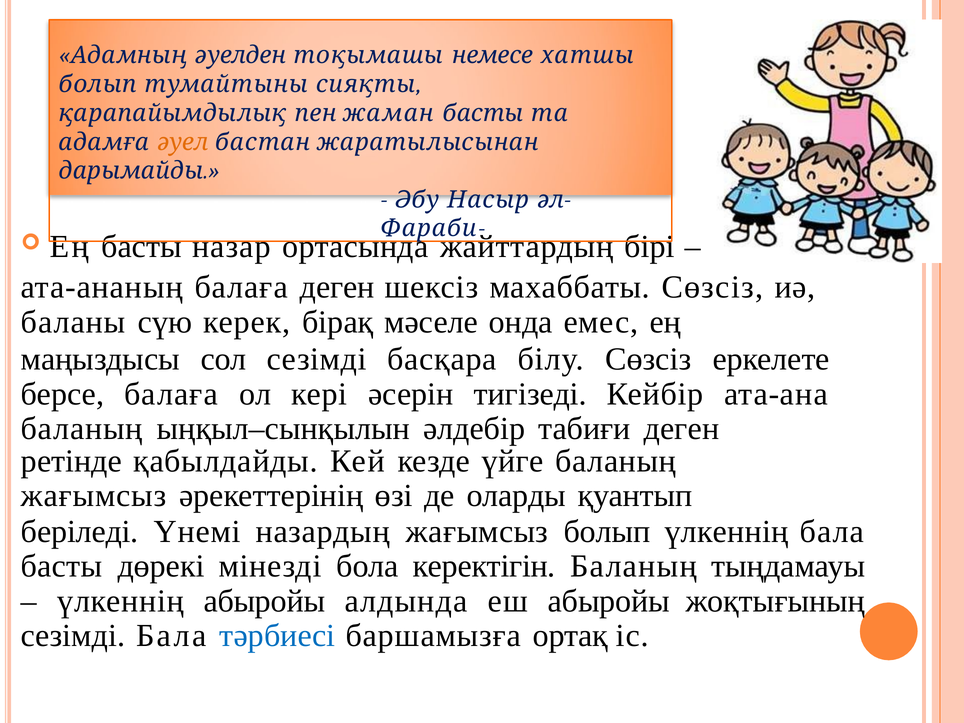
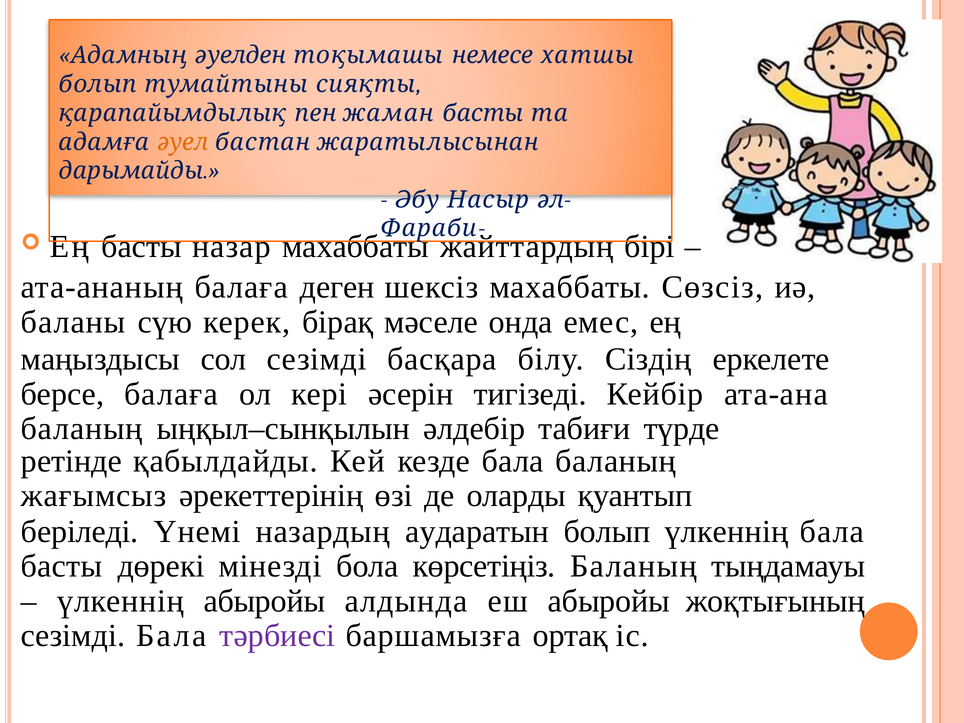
назар ортасында: ортасында -> махаббаты (355, 247)
білу Сөзсіз: Сөзсіз -> Сіздің (648, 359)
табиғи деген: деген -> түрде (682, 429)
кезде үйге: үйге -> бала (513, 461)
назардың жағымсыз: жағымсыз -> аударатын (477, 532)
керектігін: керектігін -> көрсетіңіз (484, 566)
тәрбиесі colour: blue -> purple (277, 636)
